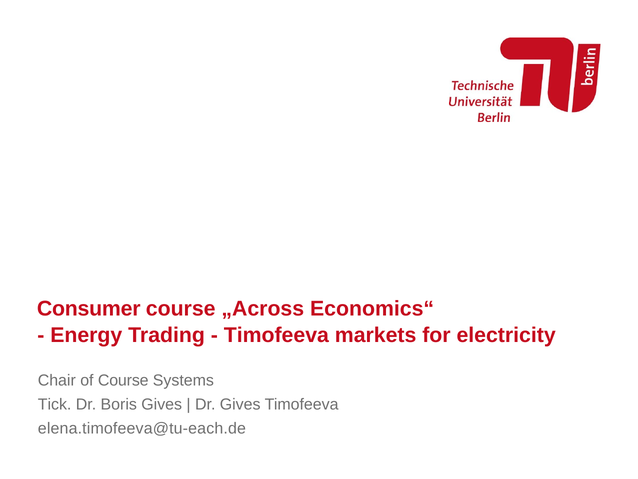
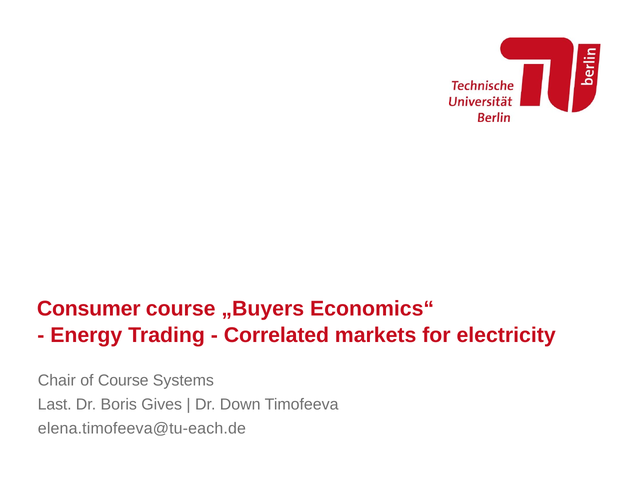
„Across: „Across -> „Buyers (263, 309)
Timofeeva: Timofeeva -> Correlated (276, 335)
Tick: Tick -> Last (55, 404)
Dr Gives: Gives -> Down (240, 404)
